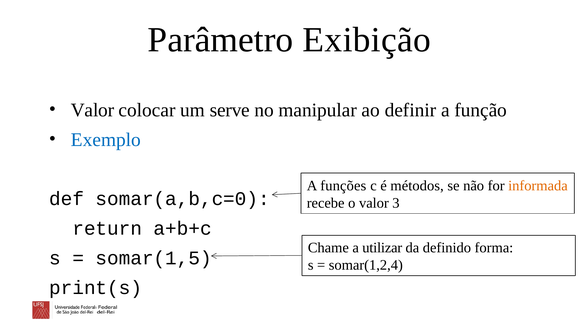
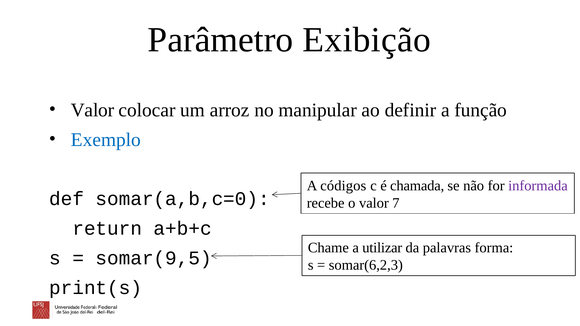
serve: serve -> arroz (230, 110)
funções: funções -> códigos (343, 186)
métodos: métodos -> chamada (417, 186)
informada colour: orange -> purple (538, 186)
3: 3 -> 7 (396, 203)
definido: definido -> palavras (447, 248)
somar(1,5: somar(1,5 -> somar(9,5 (154, 258)
somar(1,2,4: somar(1,2,4 -> somar(6,2,3 (366, 265)
